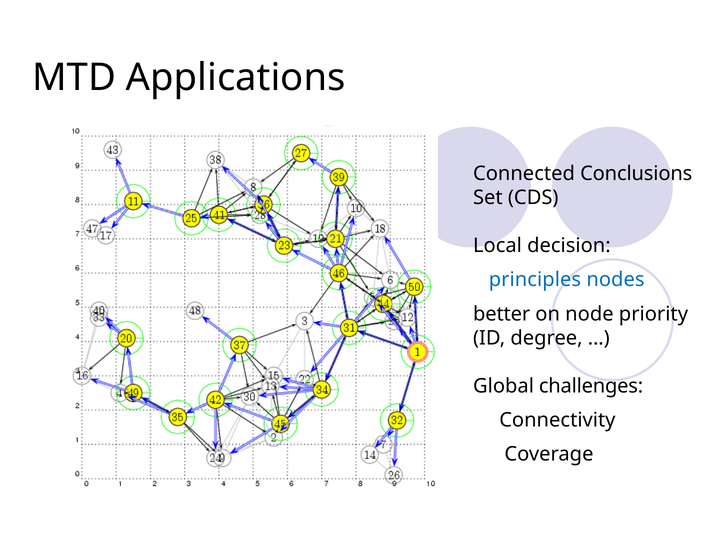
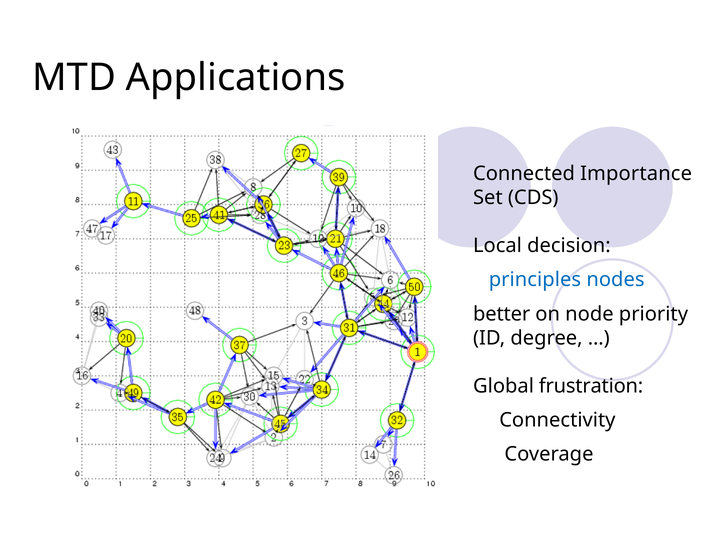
Conclusions: Conclusions -> Importance (636, 174)
challenges: challenges -> frustration (591, 386)
